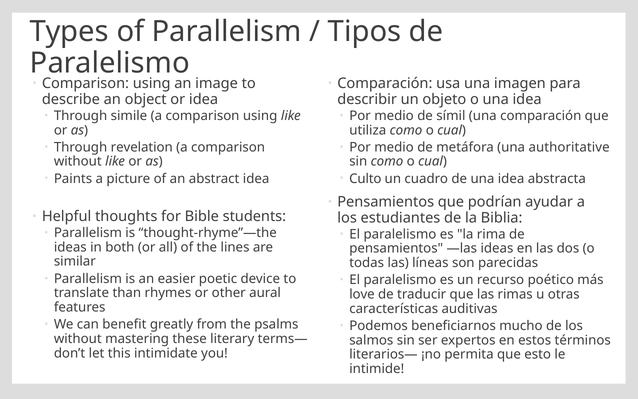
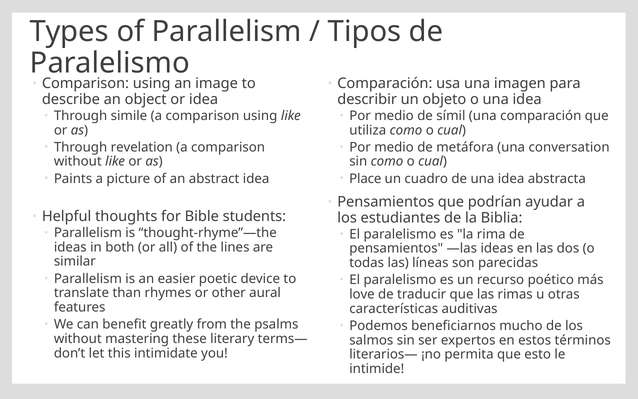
authoritative: authoritative -> conversation (569, 147)
Culto: Culto -> Place (365, 179)
